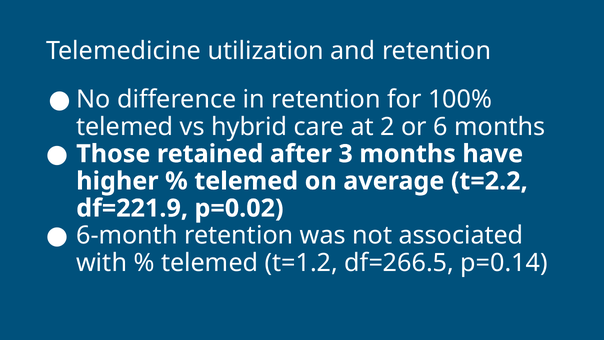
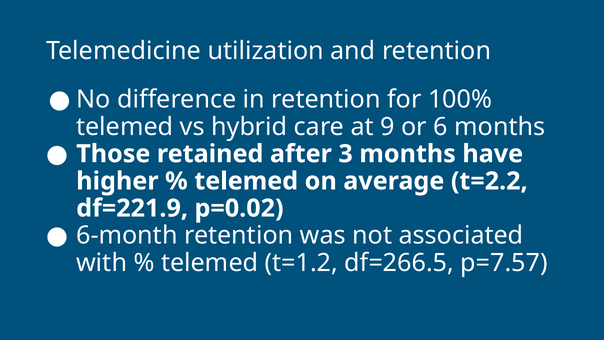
2: 2 -> 9 (388, 127)
p=0.14: p=0.14 -> p=7.57 (504, 263)
